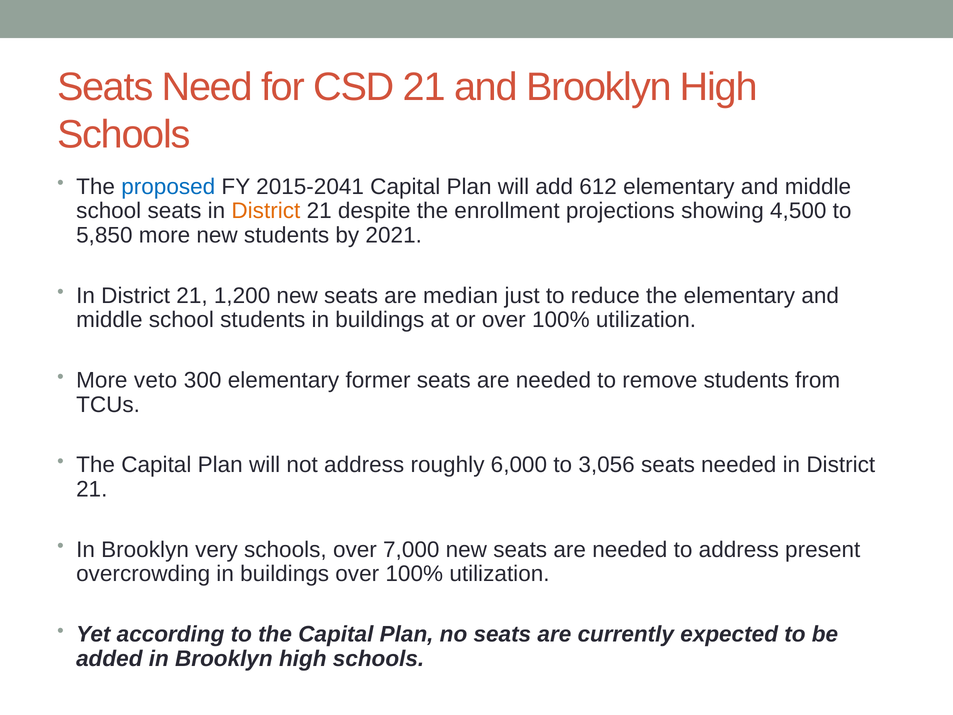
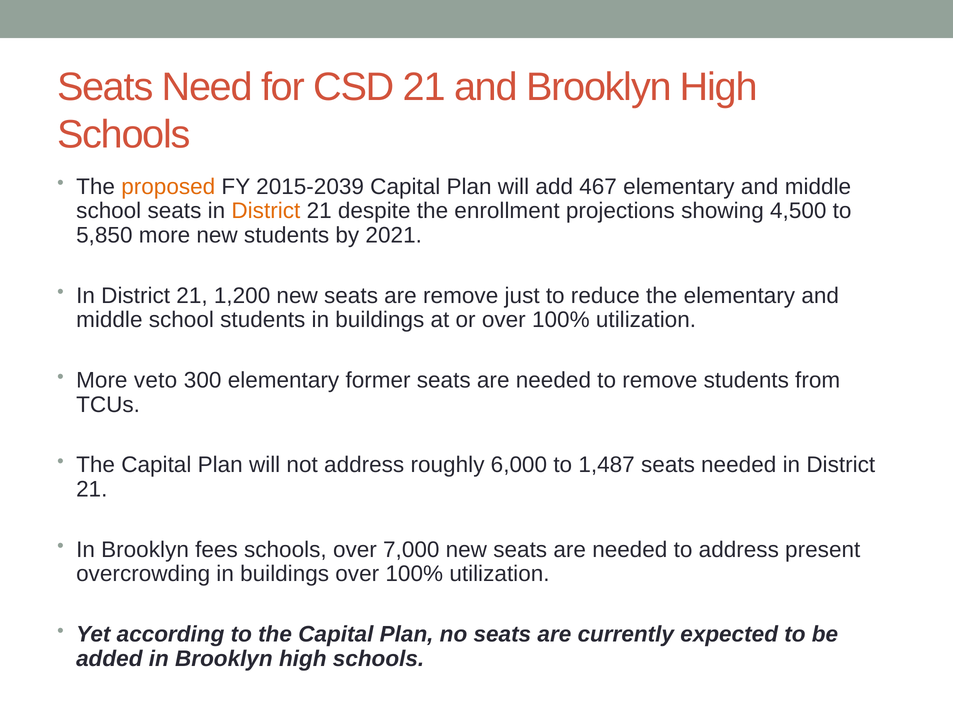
proposed colour: blue -> orange (168, 187)
2015-2041: 2015-2041 -> 2015-2039 (310, 187)
612: 612 -> 467 (598, 187)
are median: median -> remove (461, 296)
3,056: 3,056 -> 1,487 (607, 465)
very: very -> fees (216, 550)
